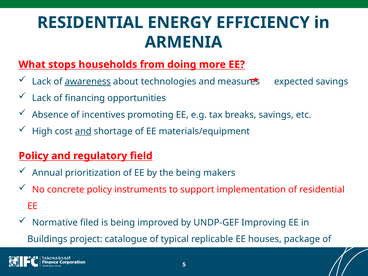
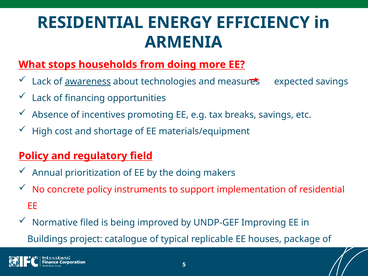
and underline: present -> none (83, 131)
the being: being -> doing (188, 173)
catalogue: catalogue -> passports (49, 256)
